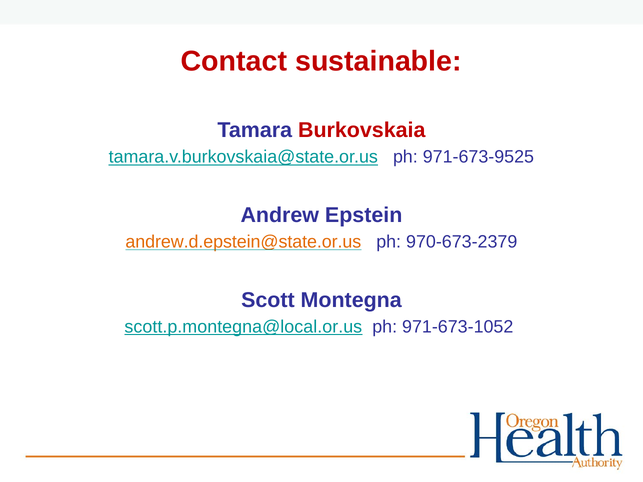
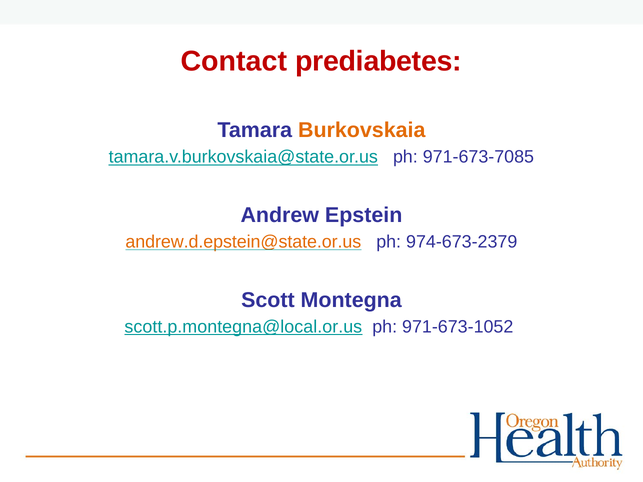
sustainable: sustainable -> prediabetes (379, 61)
Burkovskaia colour: red -> orange (362, 130)
971-673-9525: 971-673-9525 -> 971-673-7085 (478, 157)
970-673-2379: 970-673-2379 -> 974-673-2379 (462, 242)
